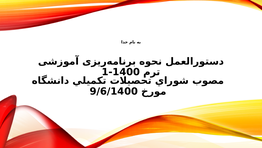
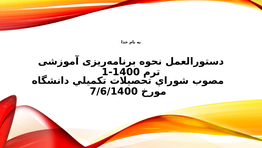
9/6/1400: 9/6/1400 -> 7/6/1400 (114, 91)
